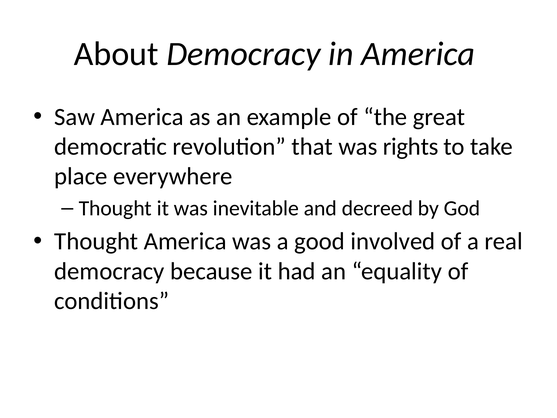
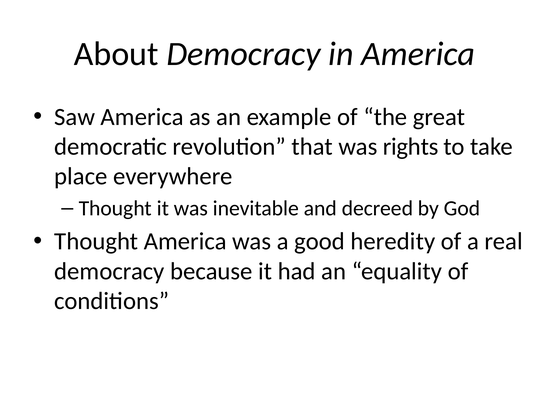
involved: involved -> heredity (393, 241)
